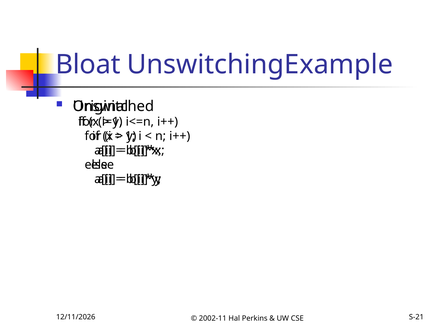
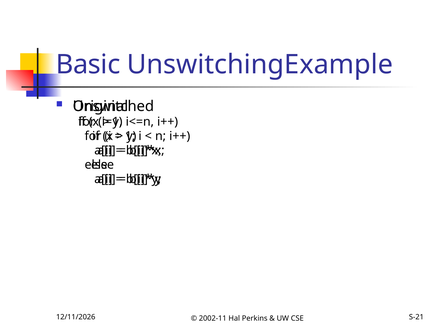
Bloat: Bloat -> Basic (88, 65)
